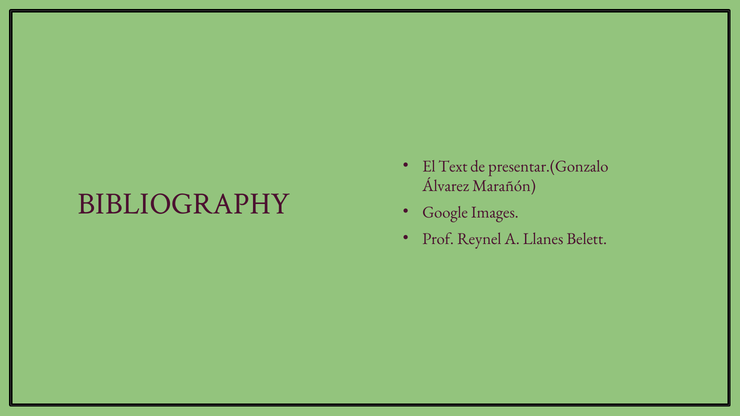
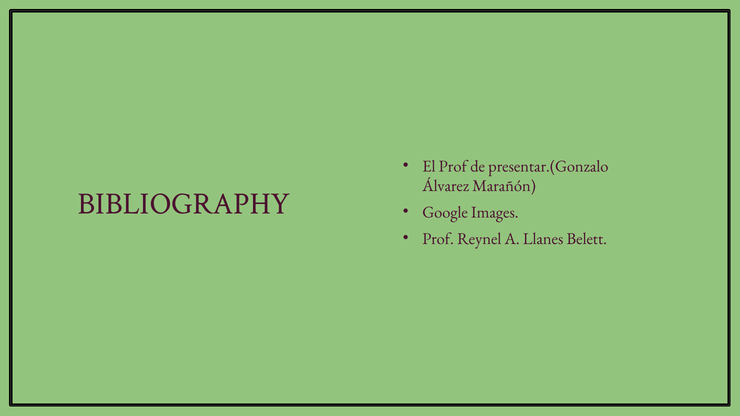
El Text: Text -> Prof (453, 166)
